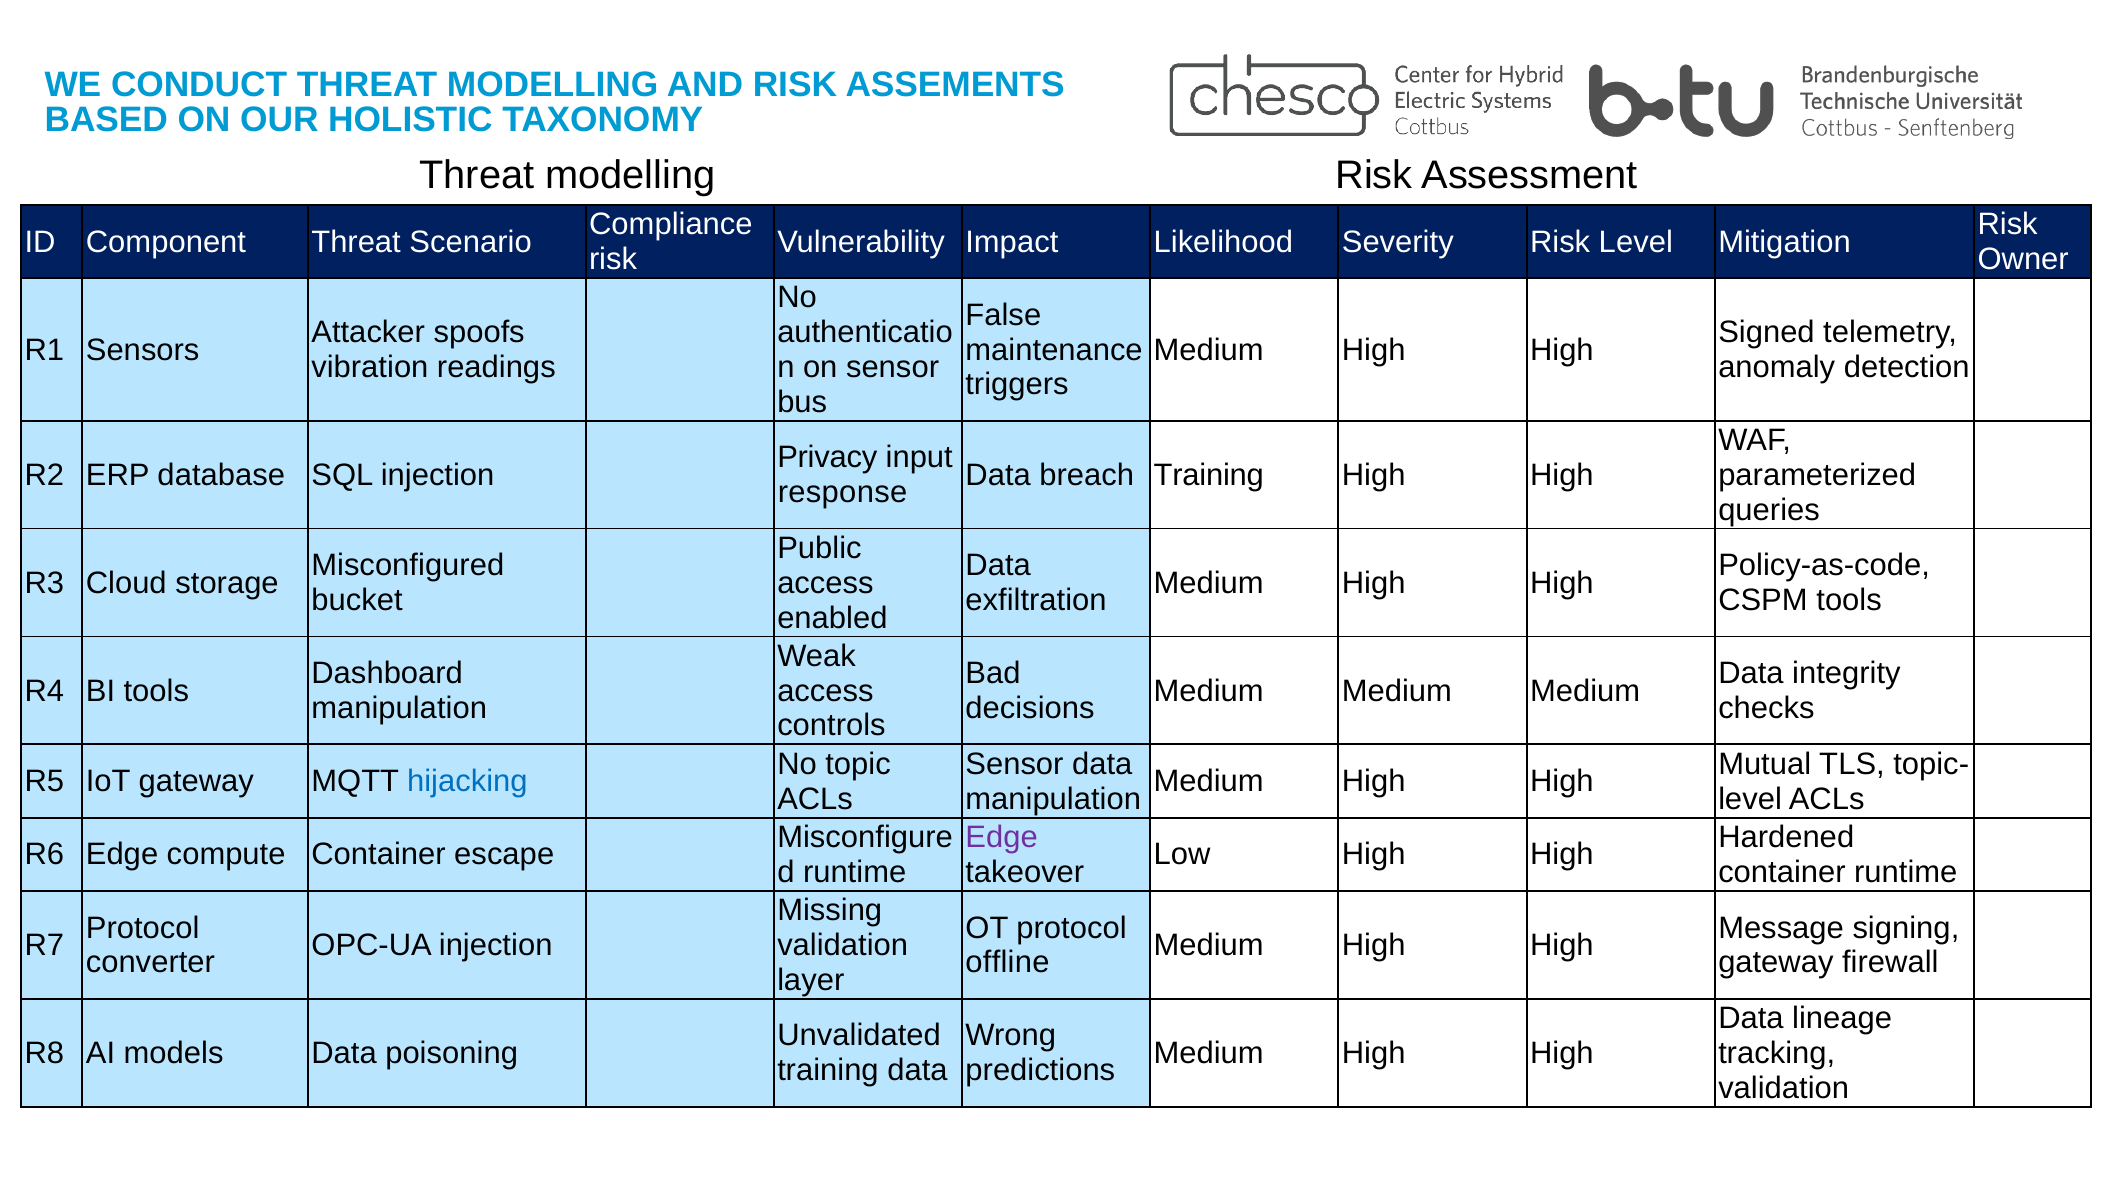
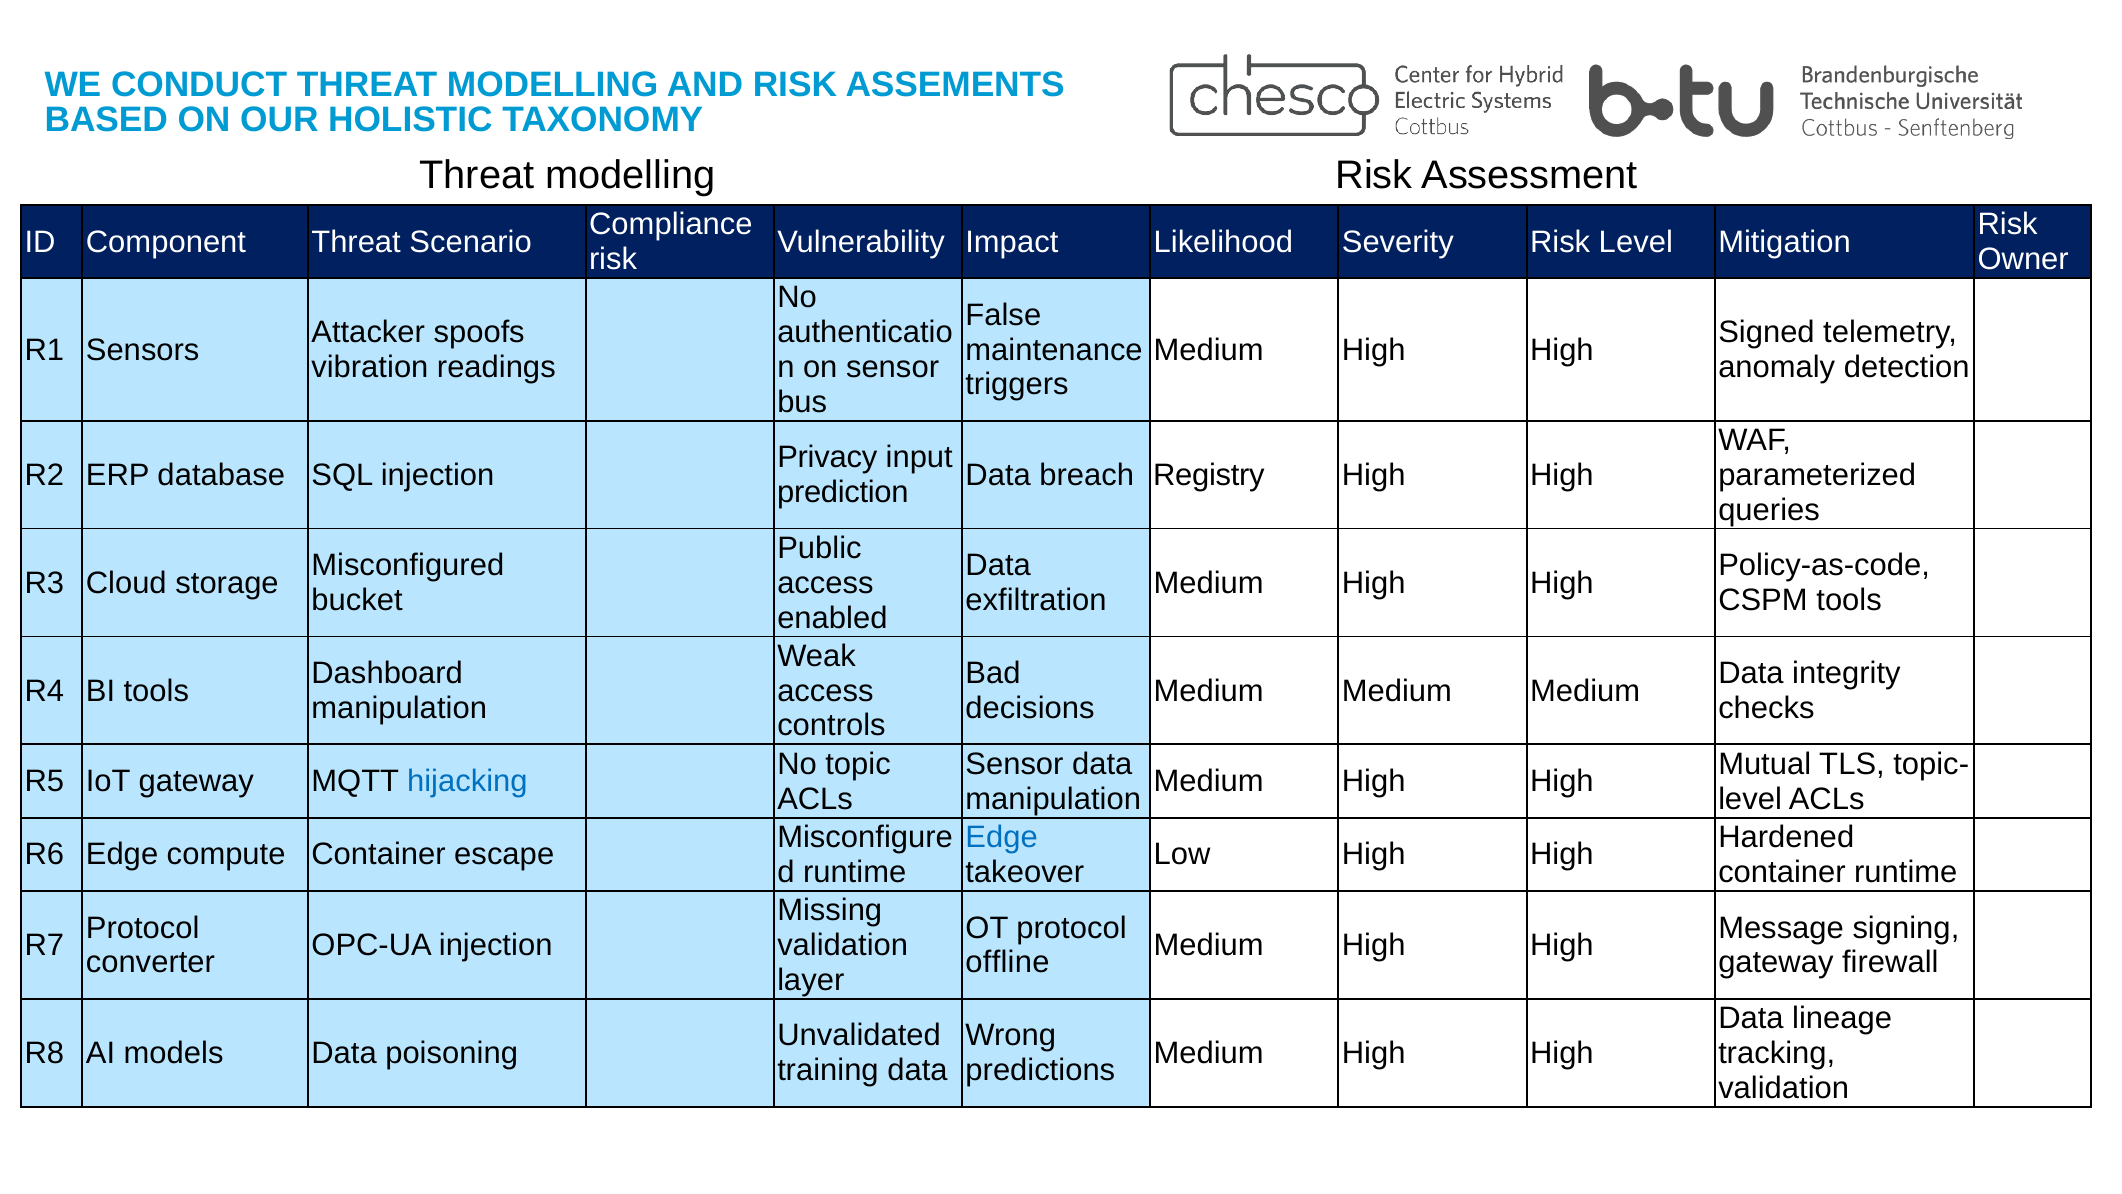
breach Training: Training -> Registry (1209, 475)
response: response -> prediction (843, 492)
Edge colour: purple -> blue (1002, 837)
